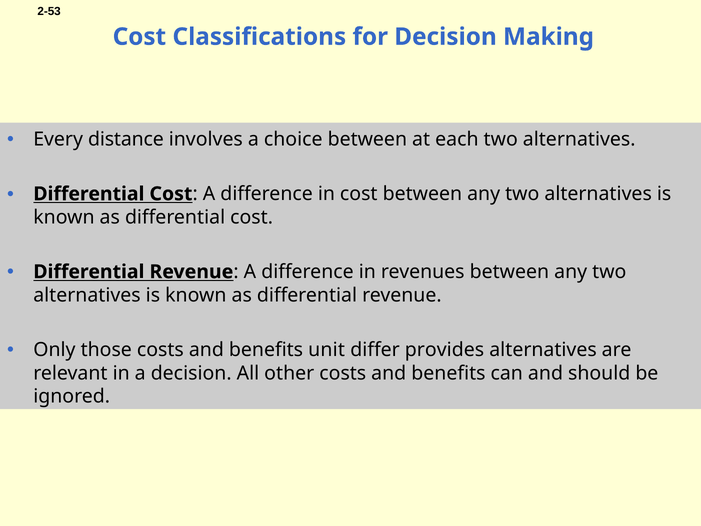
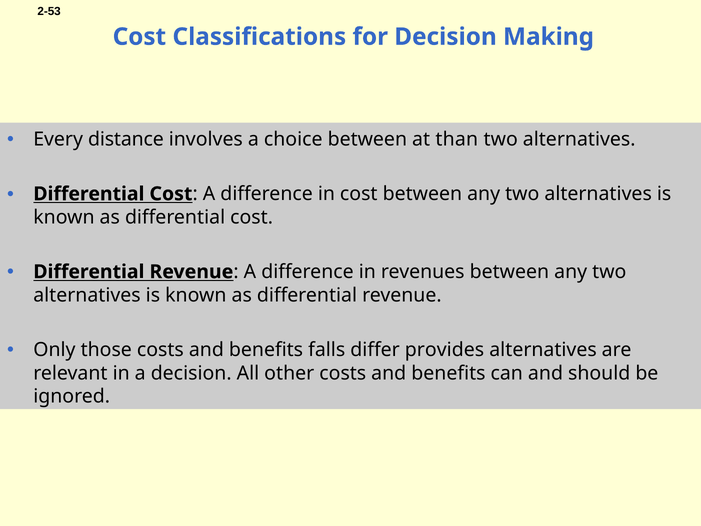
each: each -> than (457, 139)
unit: unit -> falls (327, 350)
